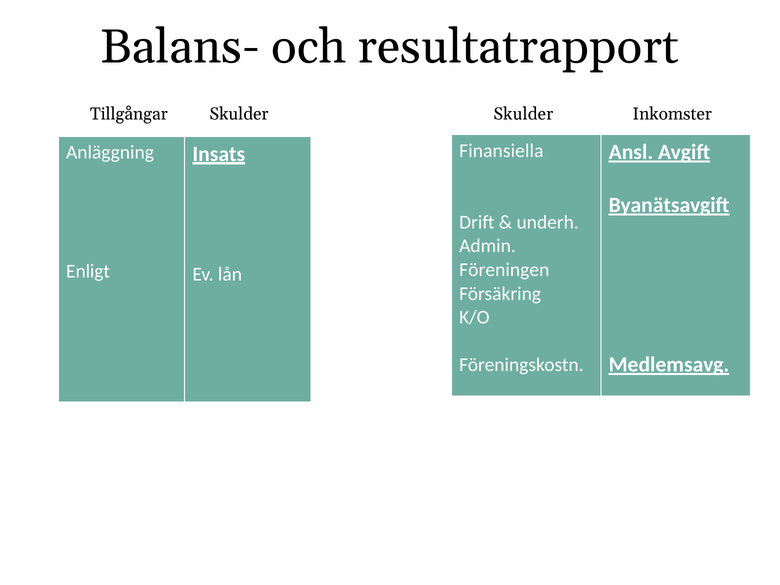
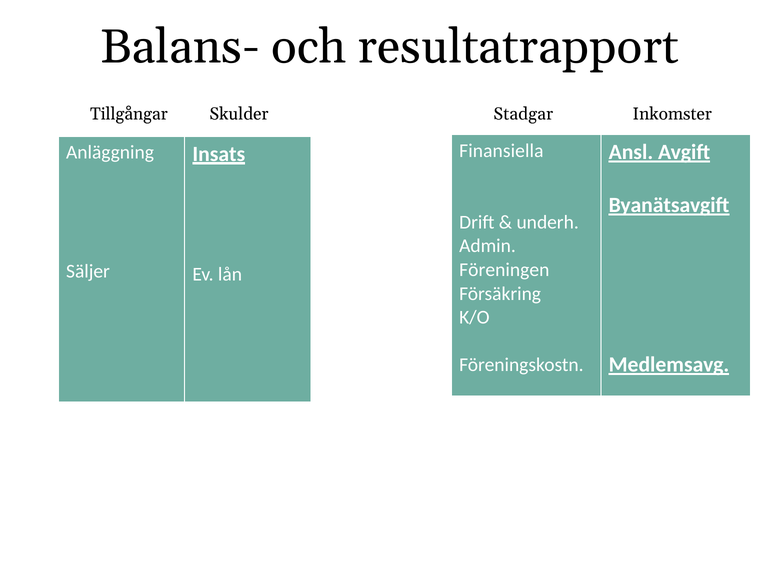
Skulder Skulder: Skulder -> Stadgar (523, 114)
Enligt: Enligt -> Säljer (88, 272)
